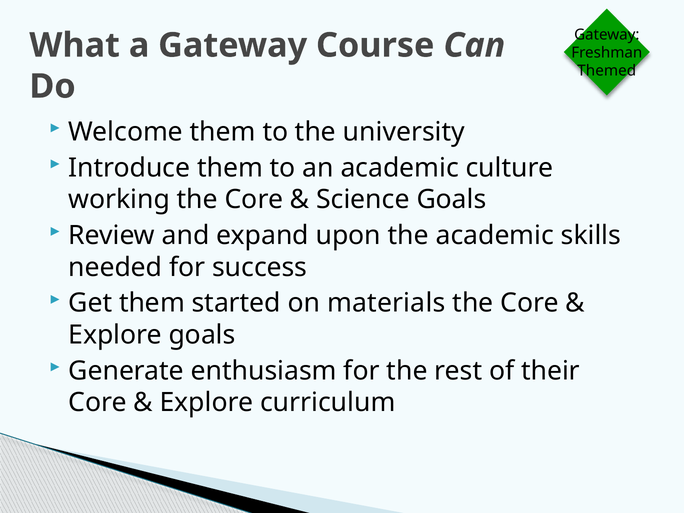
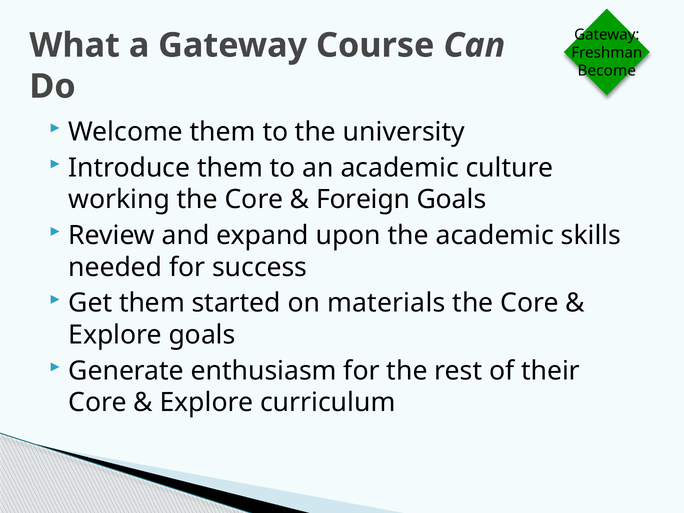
Themed: Themed -> Become (607, 71)
Science: Science -> Foreign (363, 200)
